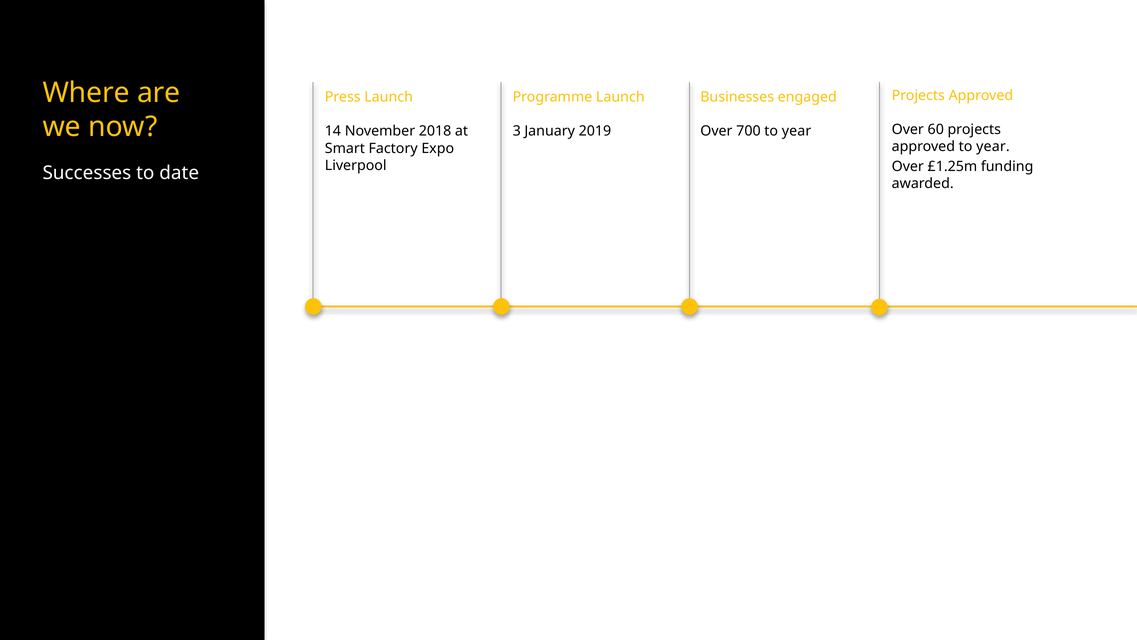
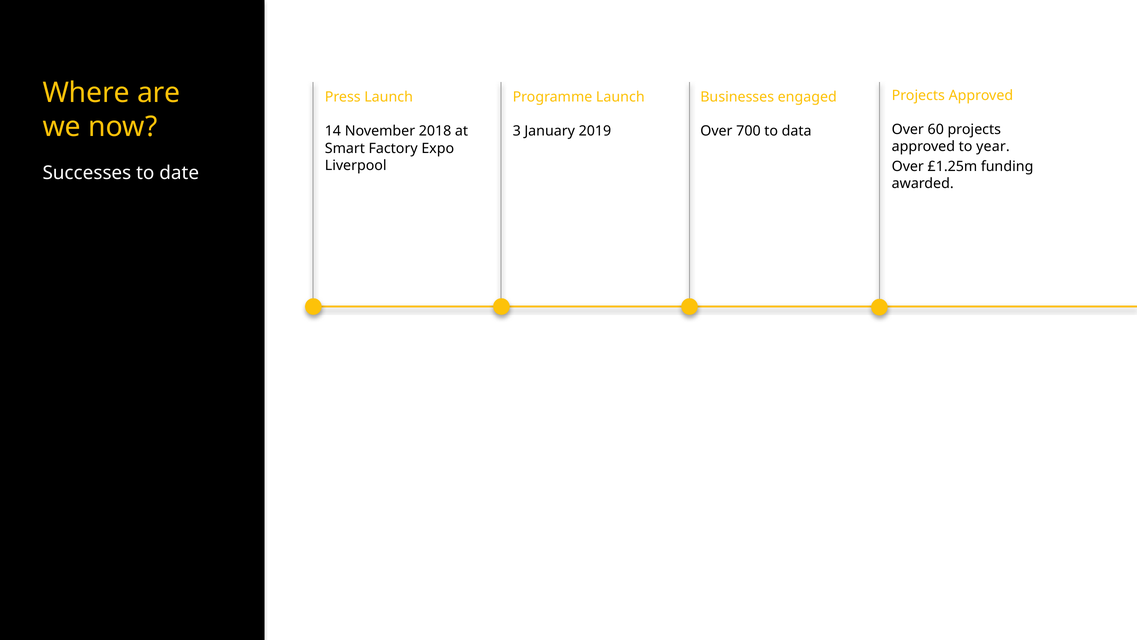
700 to year: year -> data (797, 131)
